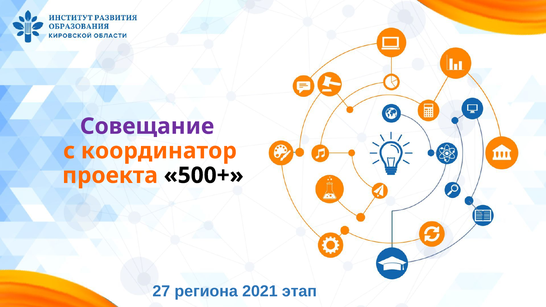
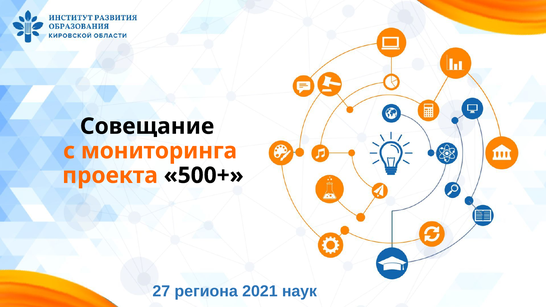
Совещание colour: purple -> black (147, 126)
координатор: координатор -> мониторинга (159, 151)
этап: этап -> наук (299, 292)
